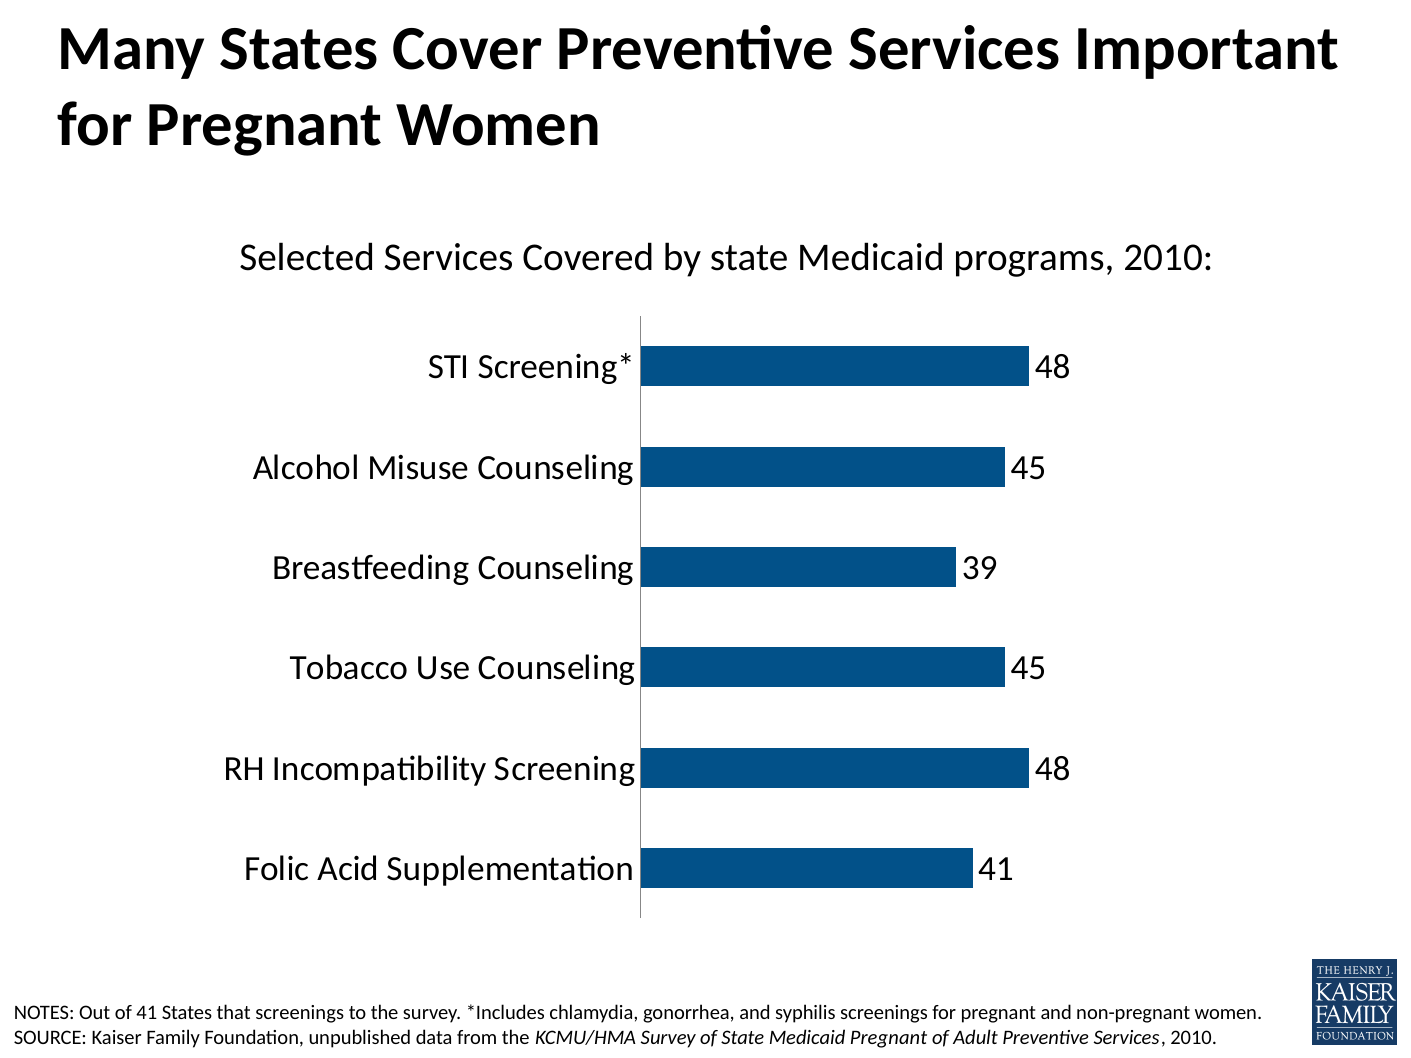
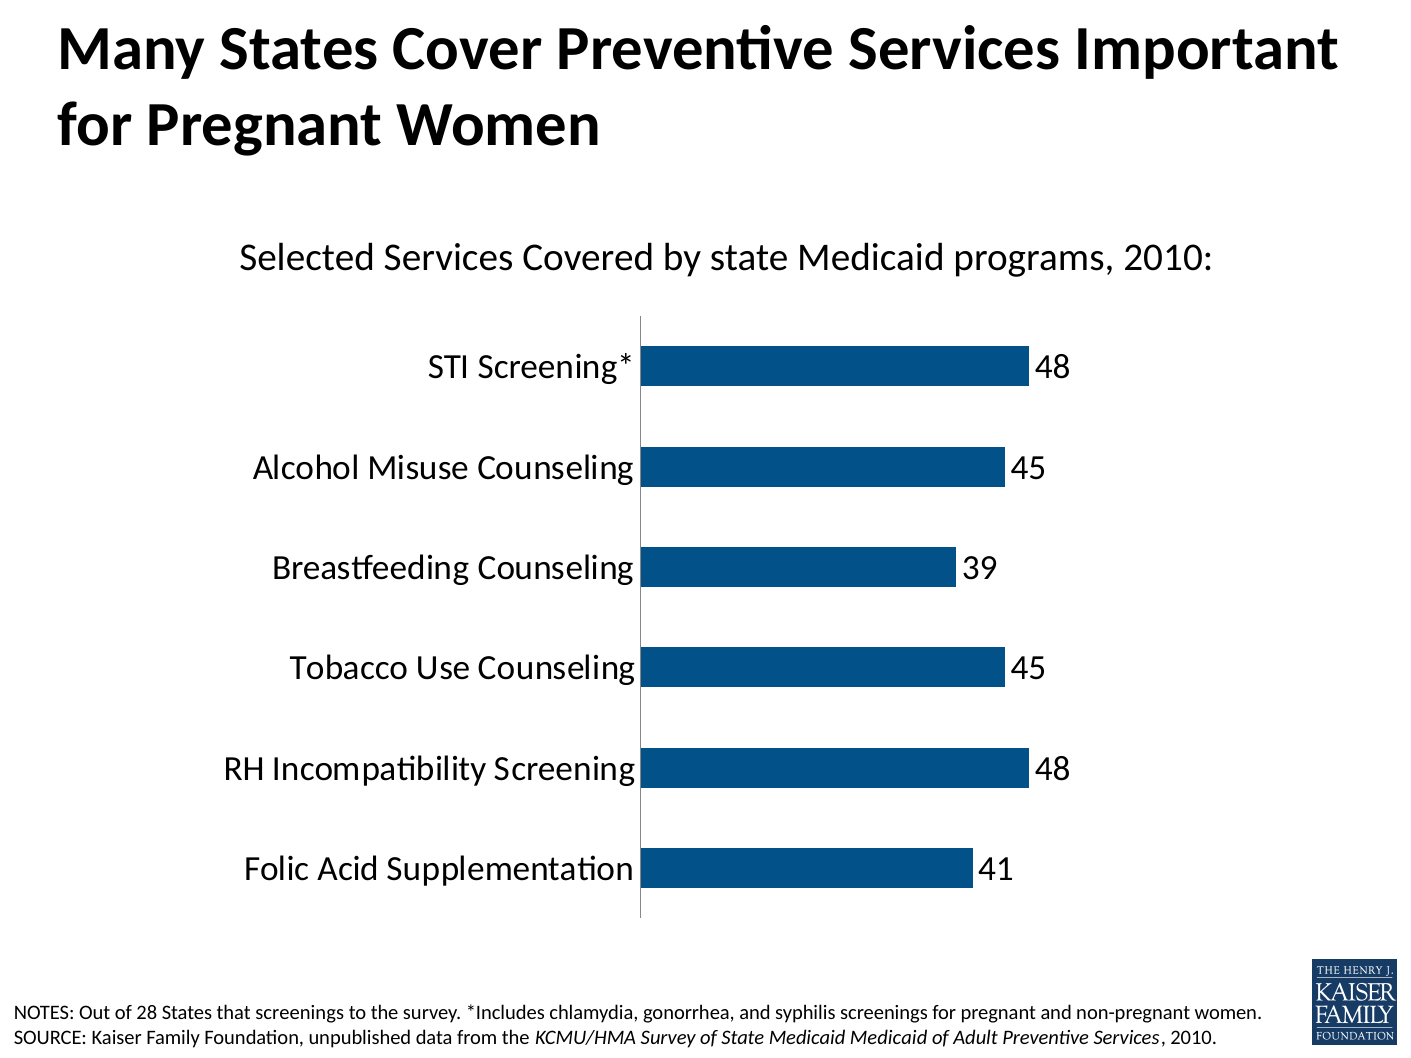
of 41: 41 -> 28 (147, 1013)
Medicaid Pregnant: Pregnant -> Medicaid (889, 1037)
